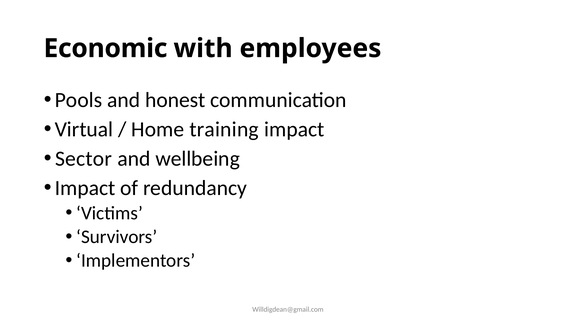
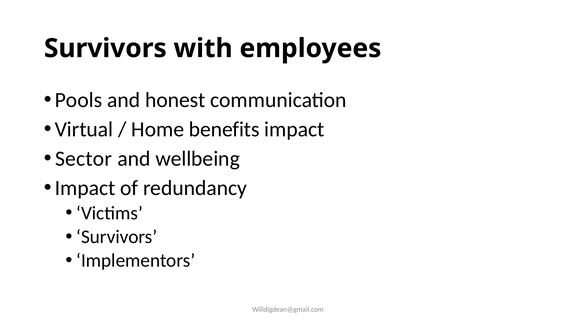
Economic: Economic -> Survivors (105, 48)
training: training -> benefits (224, 129)
